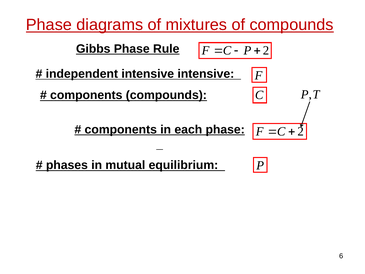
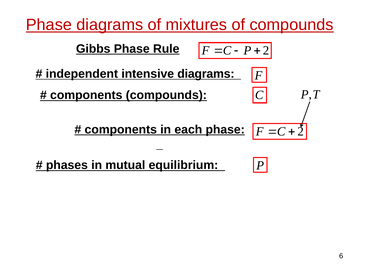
intensive intensive: intensive -> diagrams (206, 74)
